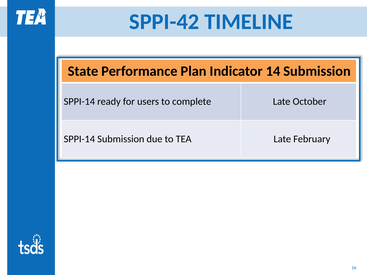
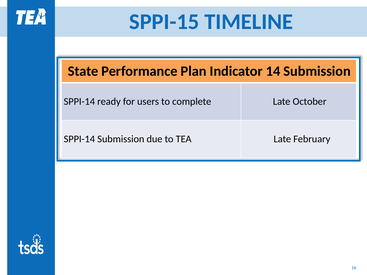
SPPI-42: SPPI-42 -> SPPI-15 (164, 22)
